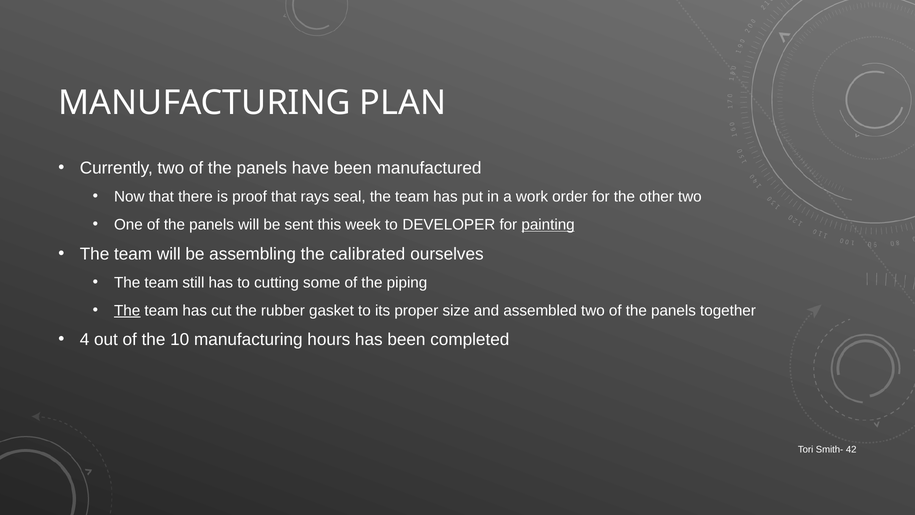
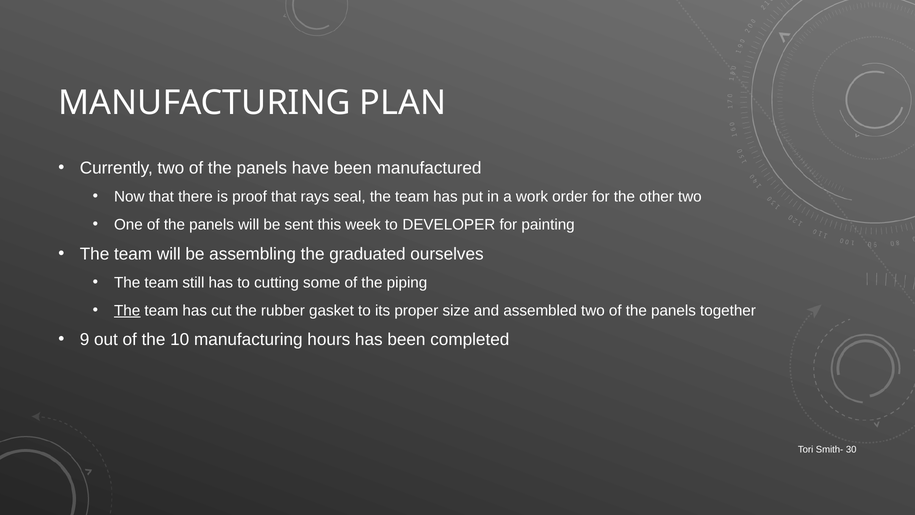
painting underline: present -> none (548, 225)
calibrated: calibrated -> graduated (367, 254)
4: 4 -> 9 (85, 339)
42: 42 -> 30 (851, 449)
